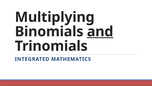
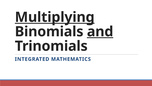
Multiplying underline: none -> present (55, 17)
